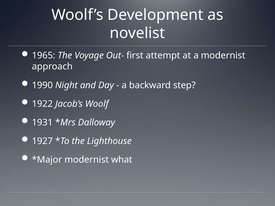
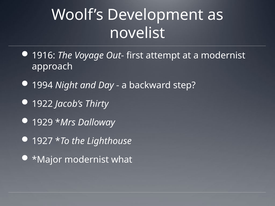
1965: 1965 -> 1916 (44, 56)
1990: 1990 -> 1994 (42, 85)
Woolf: Woolf -> Thirty (97, 104)
1931: 1931 -> 1929 (42, 123)
